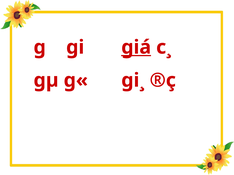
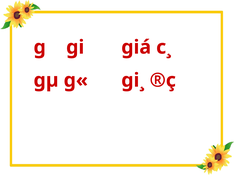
giá underline: present -> none (136, 47)
